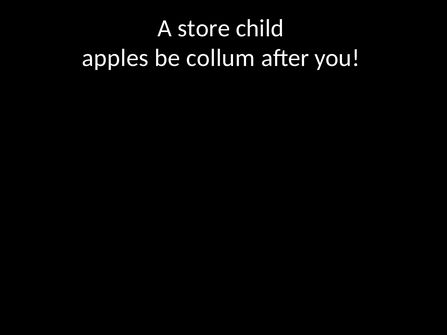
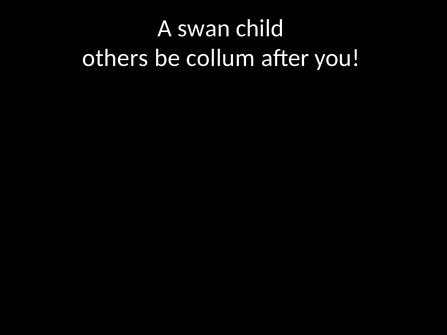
store: store -> swan (204, 28)
apples: apples -> others (115, 58)
